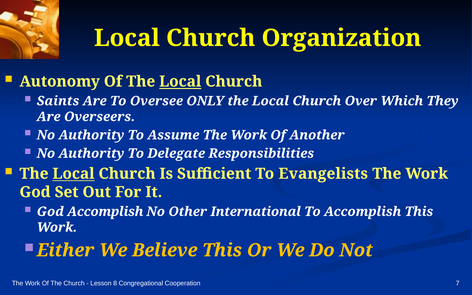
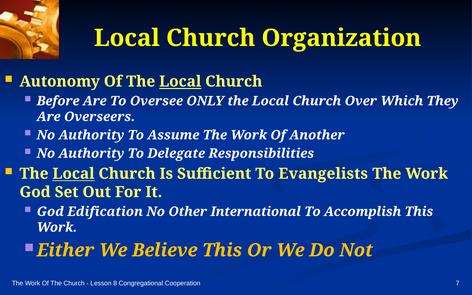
Saints: Saints -> Before (58, 101)
God Accomplish: Accomplish -> Edification (105, 212)
